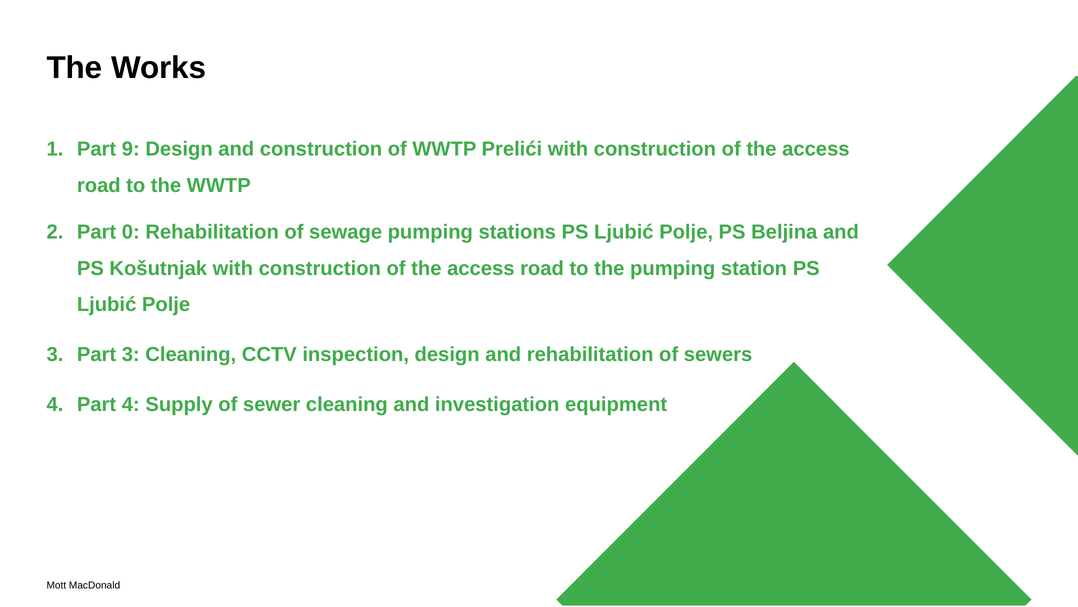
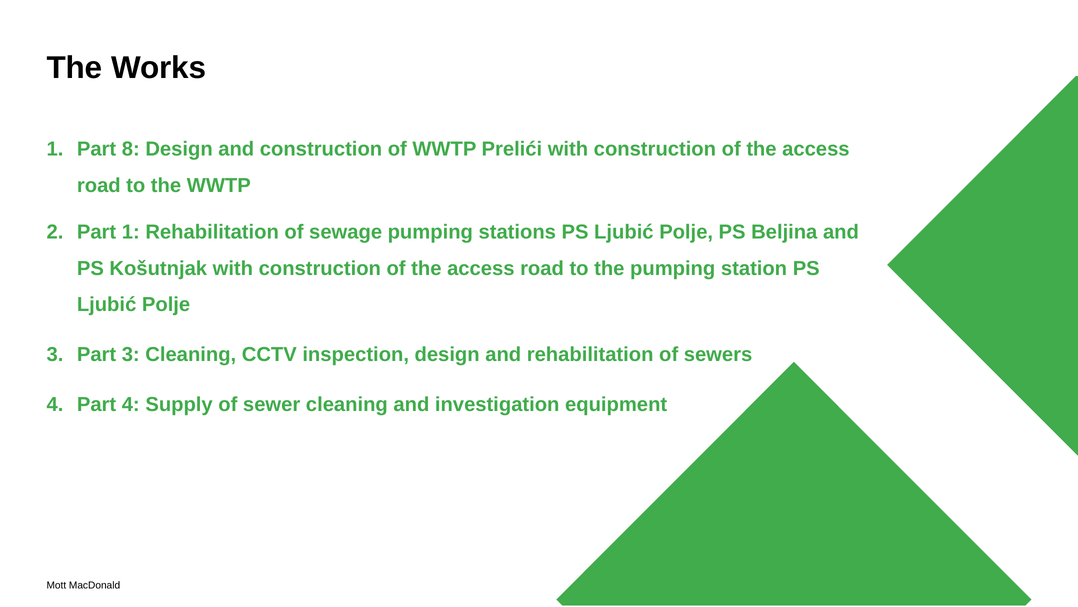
9: 9 -> 8 (131, 149)
Part 0: 0 -> 1 (131, 232)
